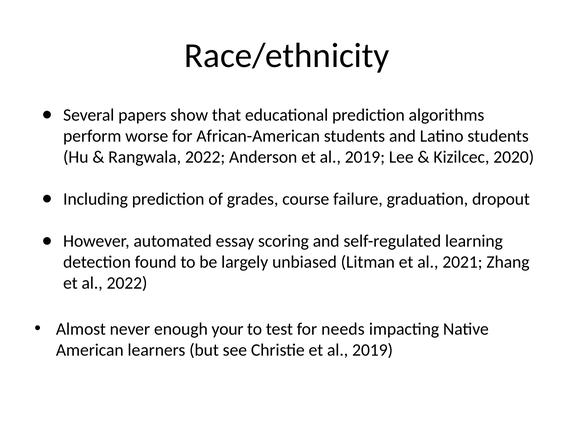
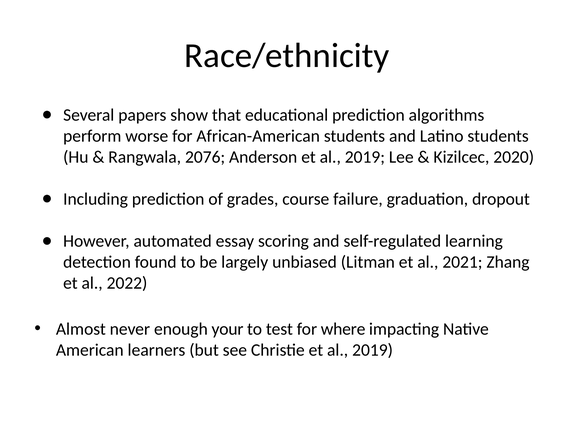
Rangwala 2022: 2022 -> 2076 (205, 157)
needs: needs -> where (343, 329)
